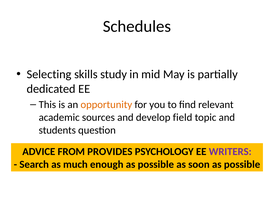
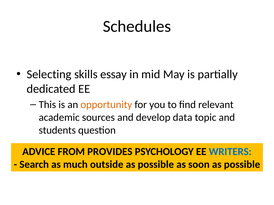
study: study -> essay (114, 75)
field: field -> data (183, 118)
WRITERS colour: purple -> blue (230, 152)
enough: enough -> outside (107, 165)
